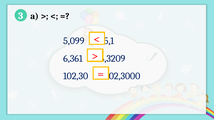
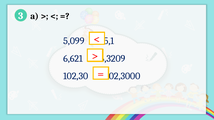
6,361: 6,361 -> 6,621 (73, 59)
